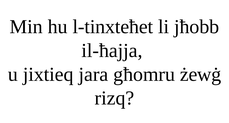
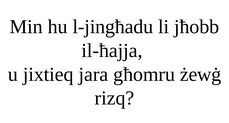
l-tinxteħet: l-tinxteħet -> l-jingħadu (113, 27)
